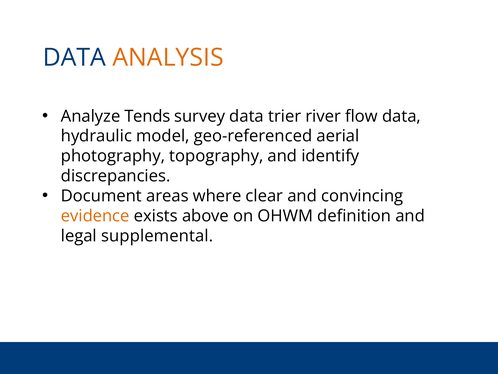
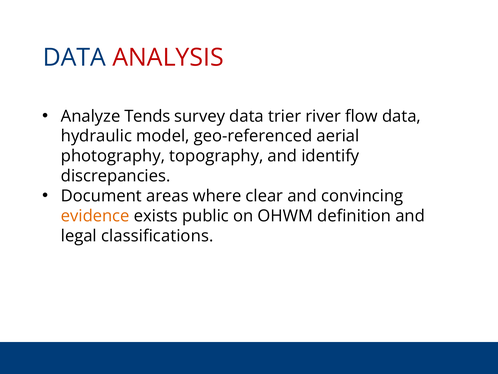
ANALYSIS colour: orange -> red (168, 57)
above: above -> public (205, 216)
supplemental: supplemental -> classifications (157, 236)
